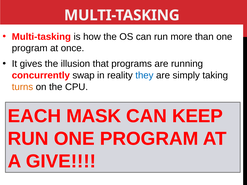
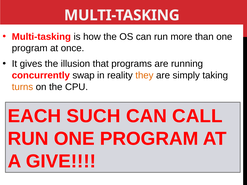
they colour: blue -> orange (144, 75)
MASK: MASK -> SUCH (94, 116)
KEEP: KEEP -> CALL (197, 116)
